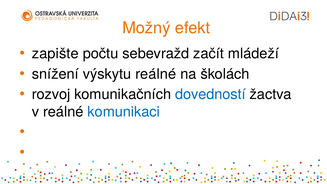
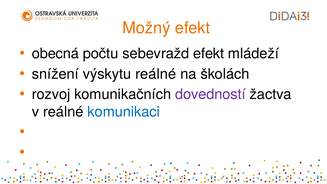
zapište: zapište -> obecná (55, 54)
sebevražd začít: začít -> efekt (209, 54)
dovedností colour: blue -> purple (210, 94)
